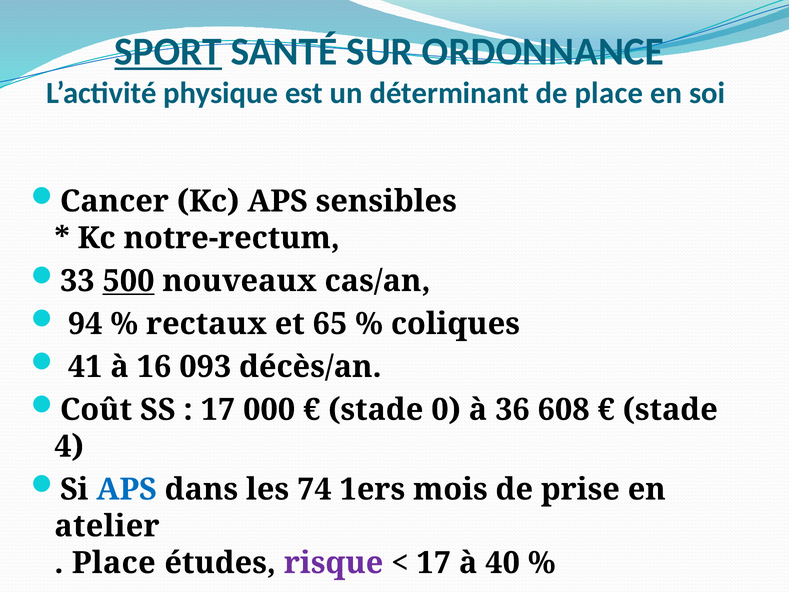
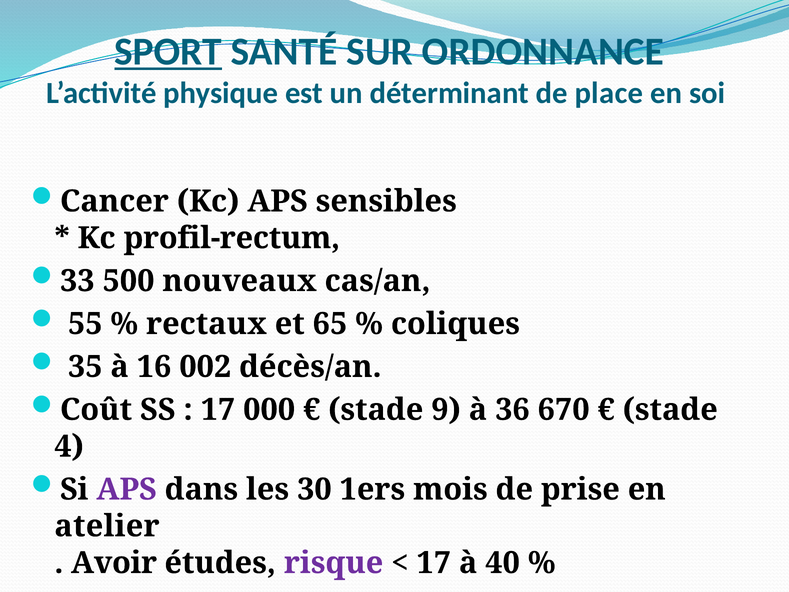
notre-rectum: notre-rectum -> profil-rectum (232, 238)
500 underline: present -> none (128, 281)
94: 94 -> 55 (85, 324)
41: 41 -> 35 (85, 367)
093: 093 -> 002 (205, 367)
0: 0 -> 9 (446, 410)
608: 608 -> 670 (564, 410)
APS colour: blue -> purple (127, 489)
74: 74 -> 30 (314, 489)
Place: Place -> Avoir (114, 563)
